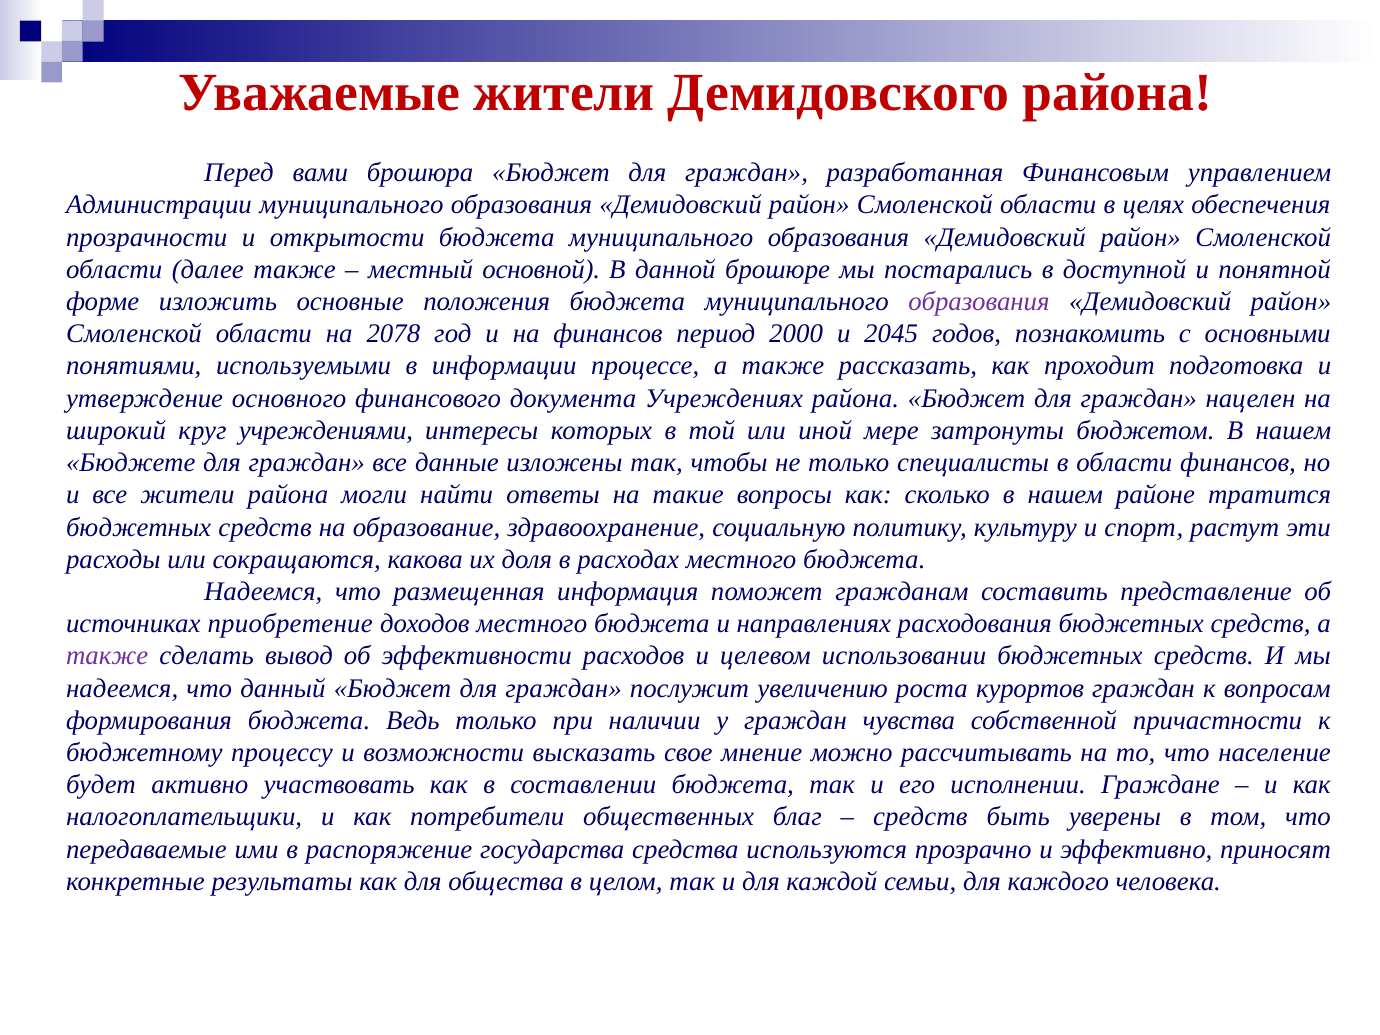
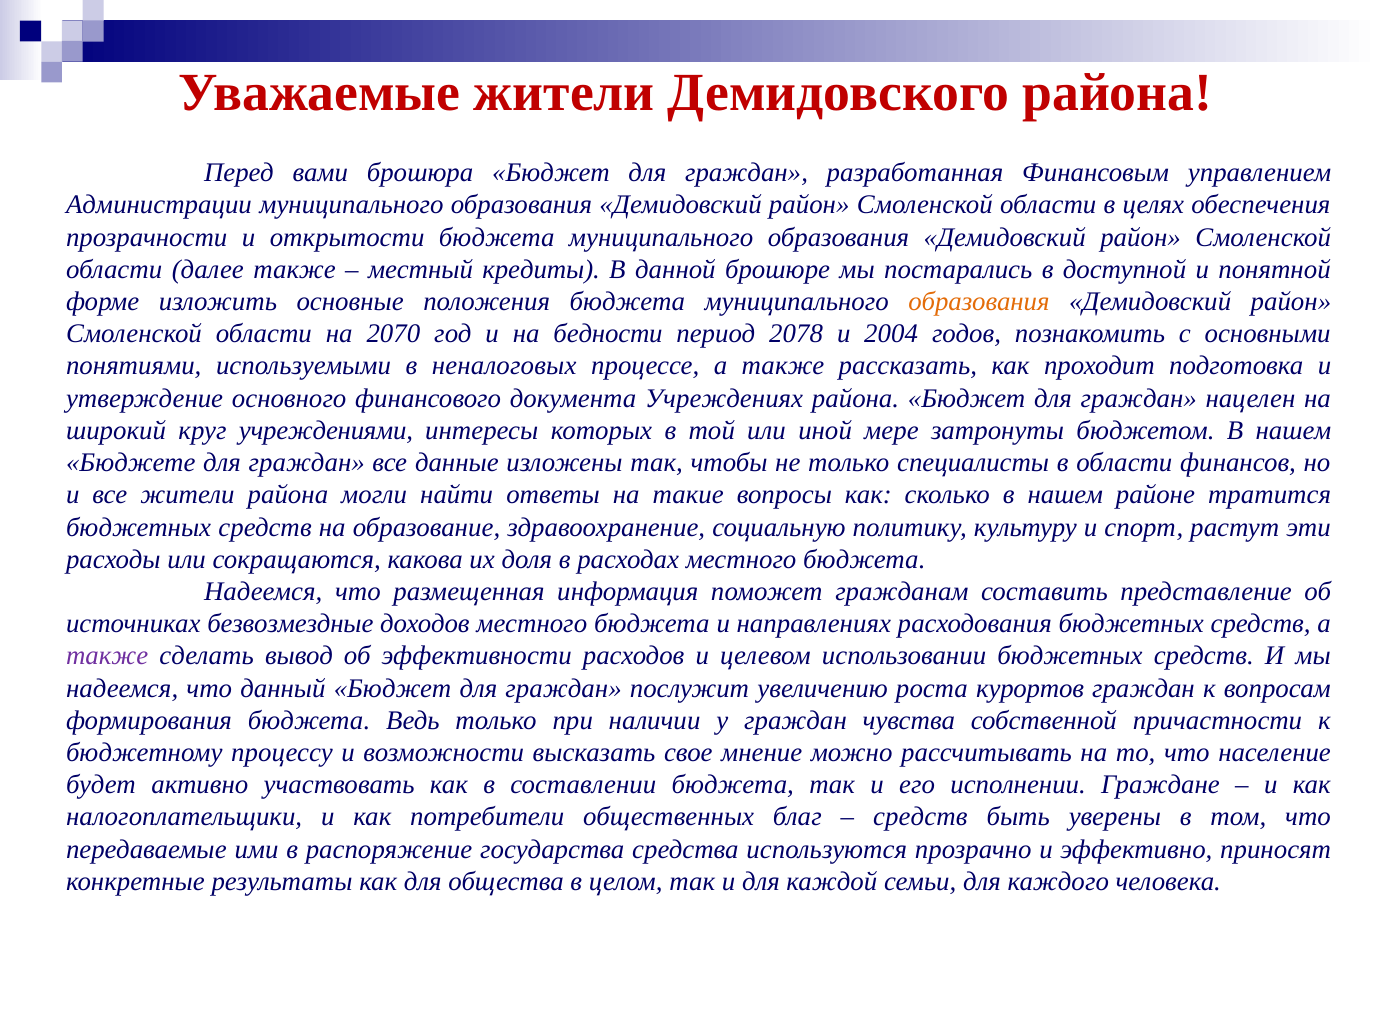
основной: основной -> кредиты (541, 269)
образования colour: purple -> orange (979, 302)
2078: 2078 -> 2070 (393, 334)
на финансов: финансов -> бедности (608, 334)
2000: 2000 -> 2078 (796, 334)
2045: 2045 -> 2004 (891, 334)
информации: информации -> неналоговых (504, 366)
приобретение: приобретение -> безвозмездные (290, 624)
